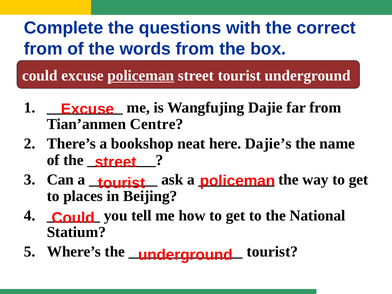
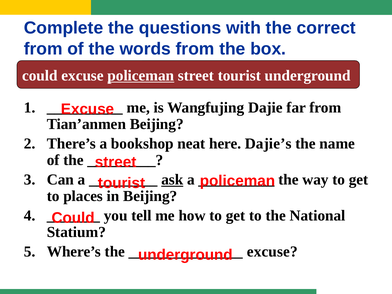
Tian’anmen Centre: Centre -> Beijing (157, 124)
ask underline: none -> present (172, 180)
tourist: tourist -> excuse (272, 252)
